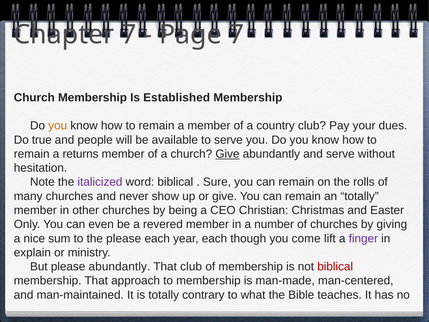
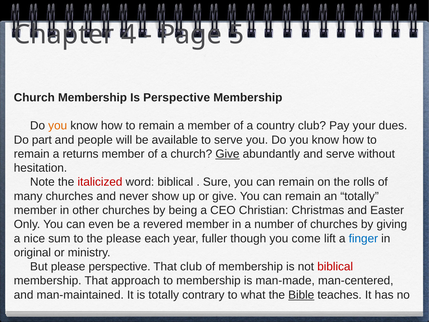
Chapter 7: 7 -> 4 (129, 35)
Page 7: 7 -> 5 (237, 35)
Is Established: Established -> Perspective (177, 97)
true: true -> part (42, 140)
italicized colour: purple -> red (100, 182)
year each: each -> fuller (214, 238)
finger colour: purple -> blue (363, 238)
explain: explain -> original (32, 252)
please abundantly: abundantly -> perspective (120, 266)
Bible underline: none -> present (301, 295)
